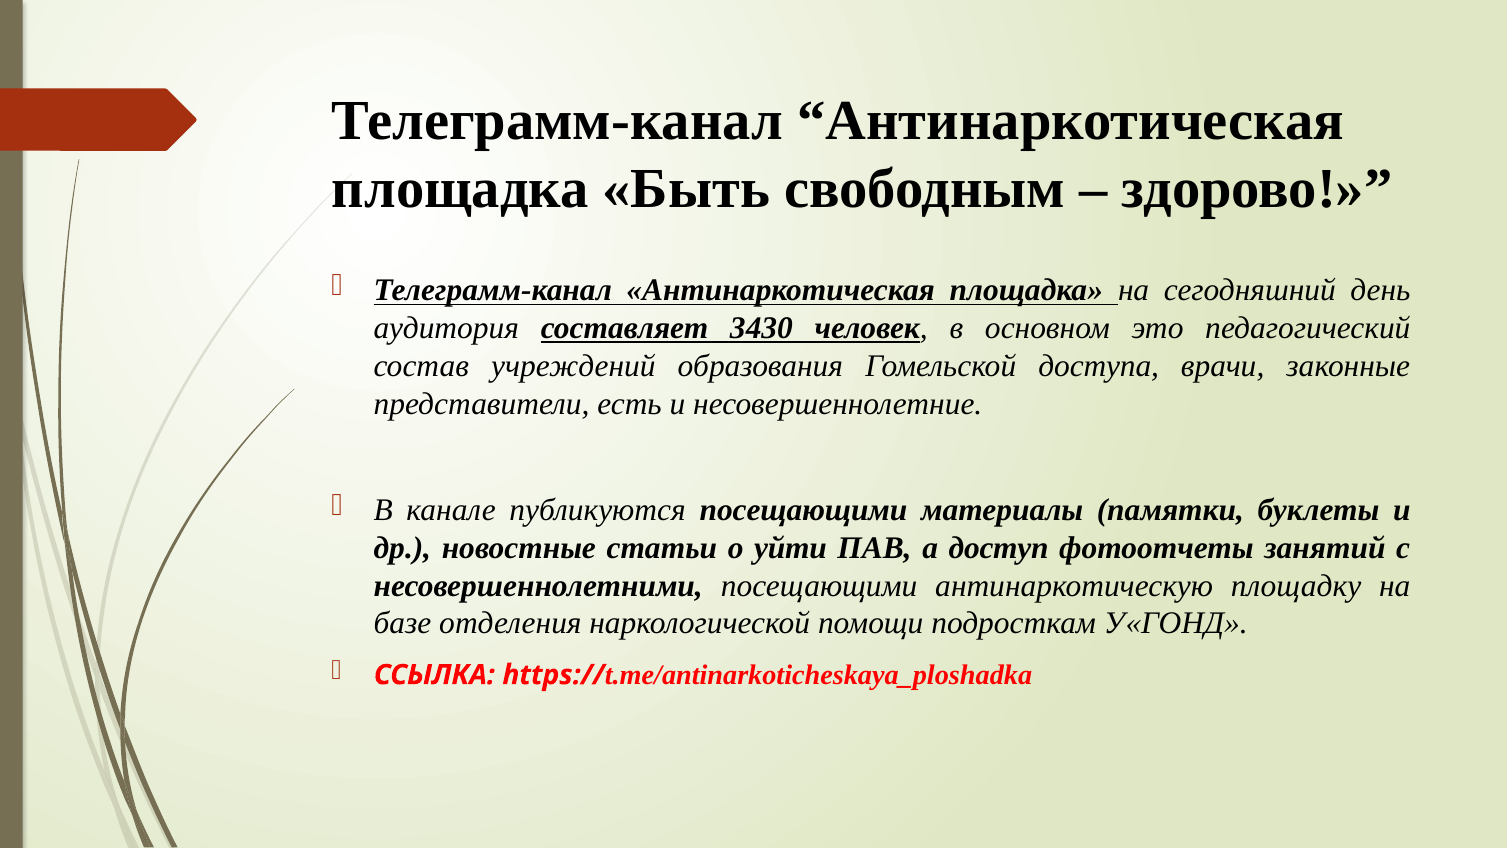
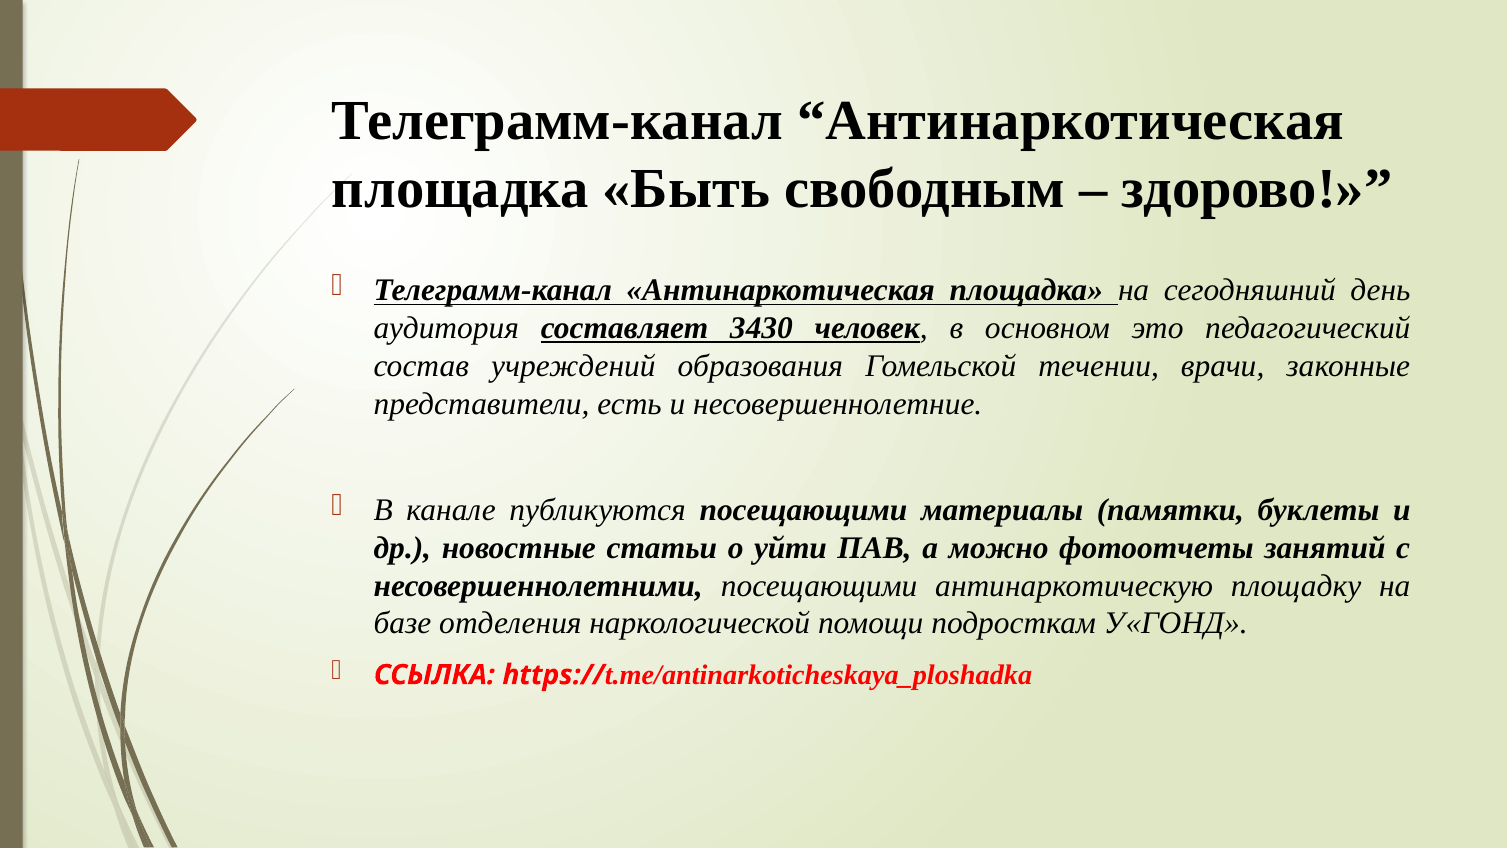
доступа: доступа -> течении (1099, 366)
доступ: доступ -> можно (999, 548)
